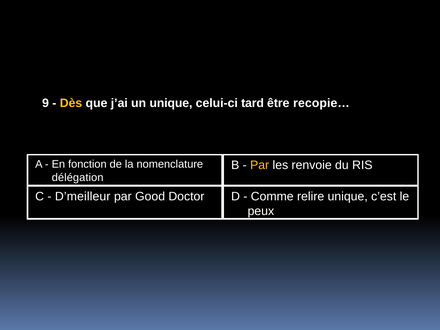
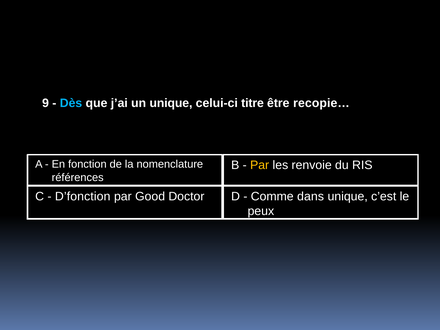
Dès colour: yellow -> light blue (71, 103)
tard: tard -> titre (253, 103)
délégation: délégation -> références (78, 177)
D’meilleur: D’meilleur -> D’fonction (83, 196)
relire: relire -> dans (311, 196)
